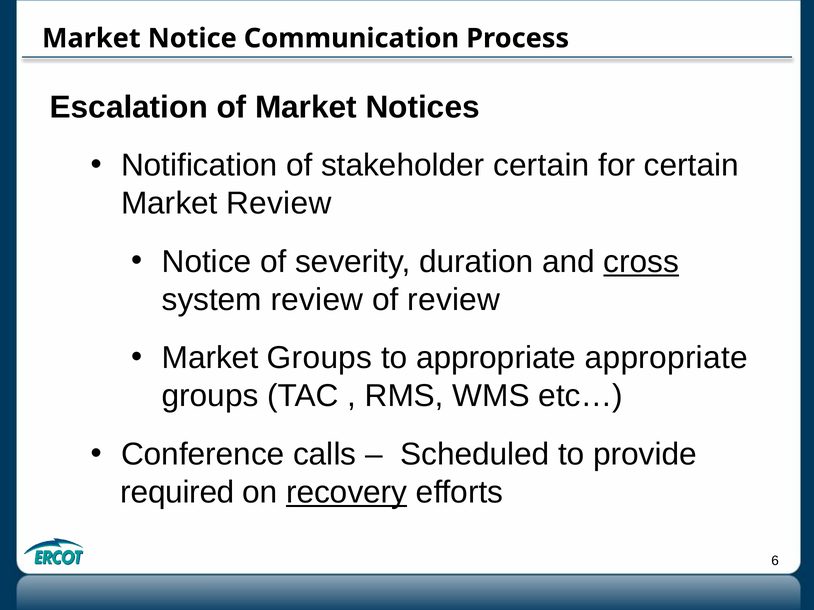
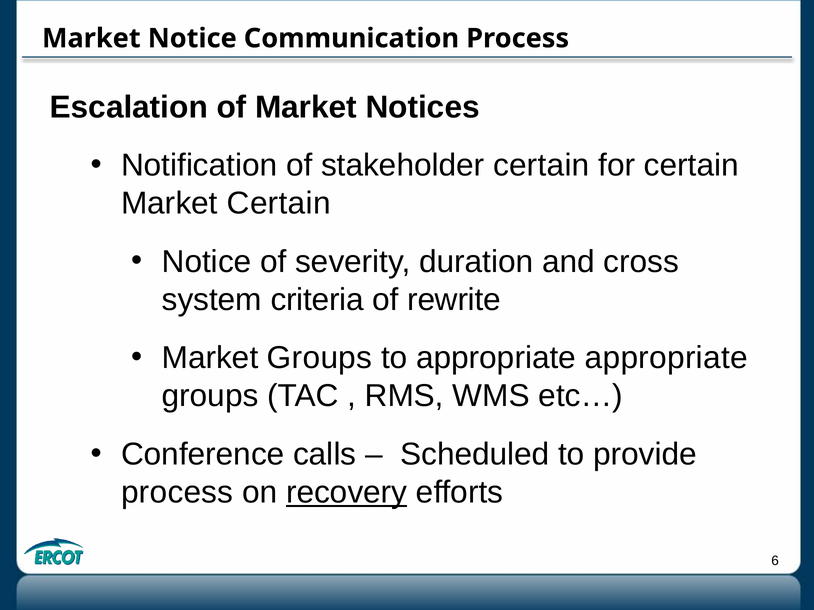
Market Review: Review -> Certain (279, 204)
cross underline: present -> none (641, 262)
system review: review -> criteria (317, 300)
of review: review -> rewrite (454, 300)
required: required -> process (177, 493)
